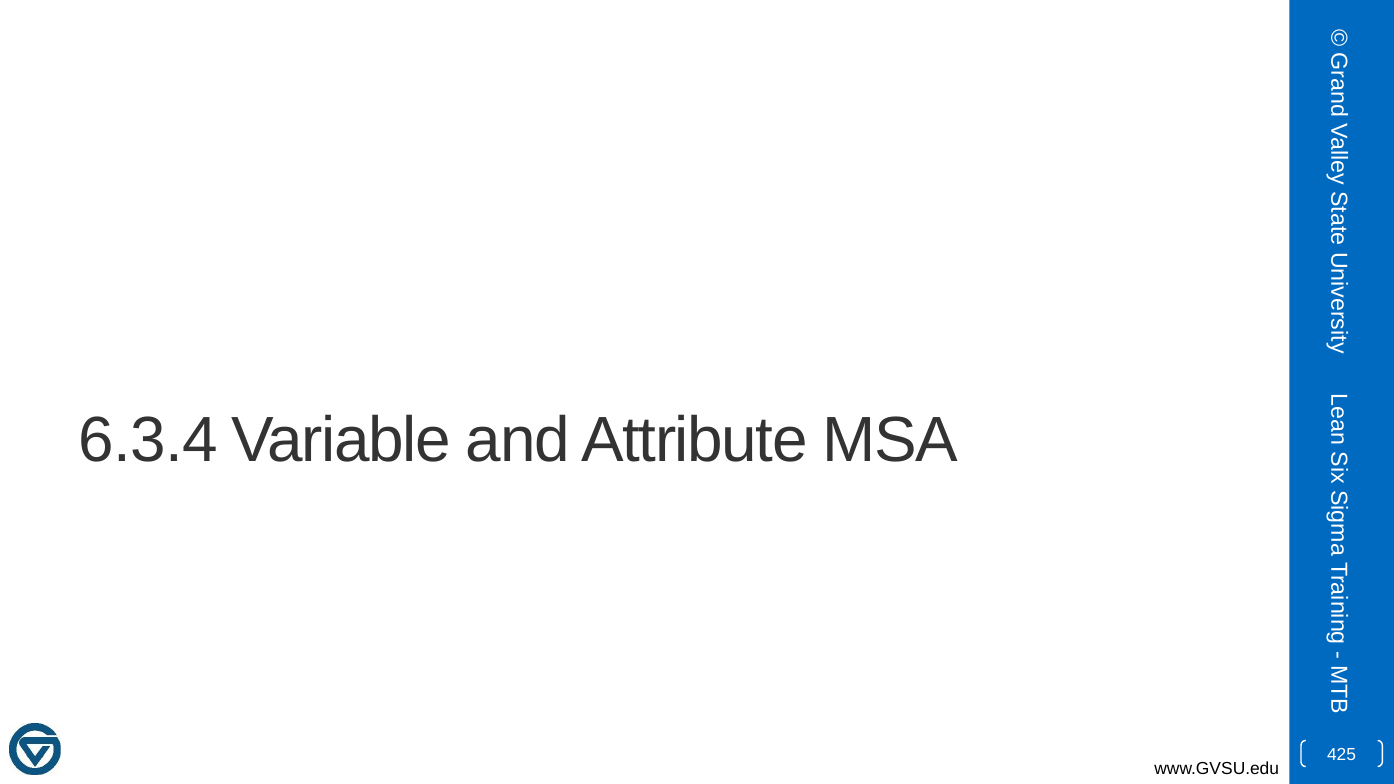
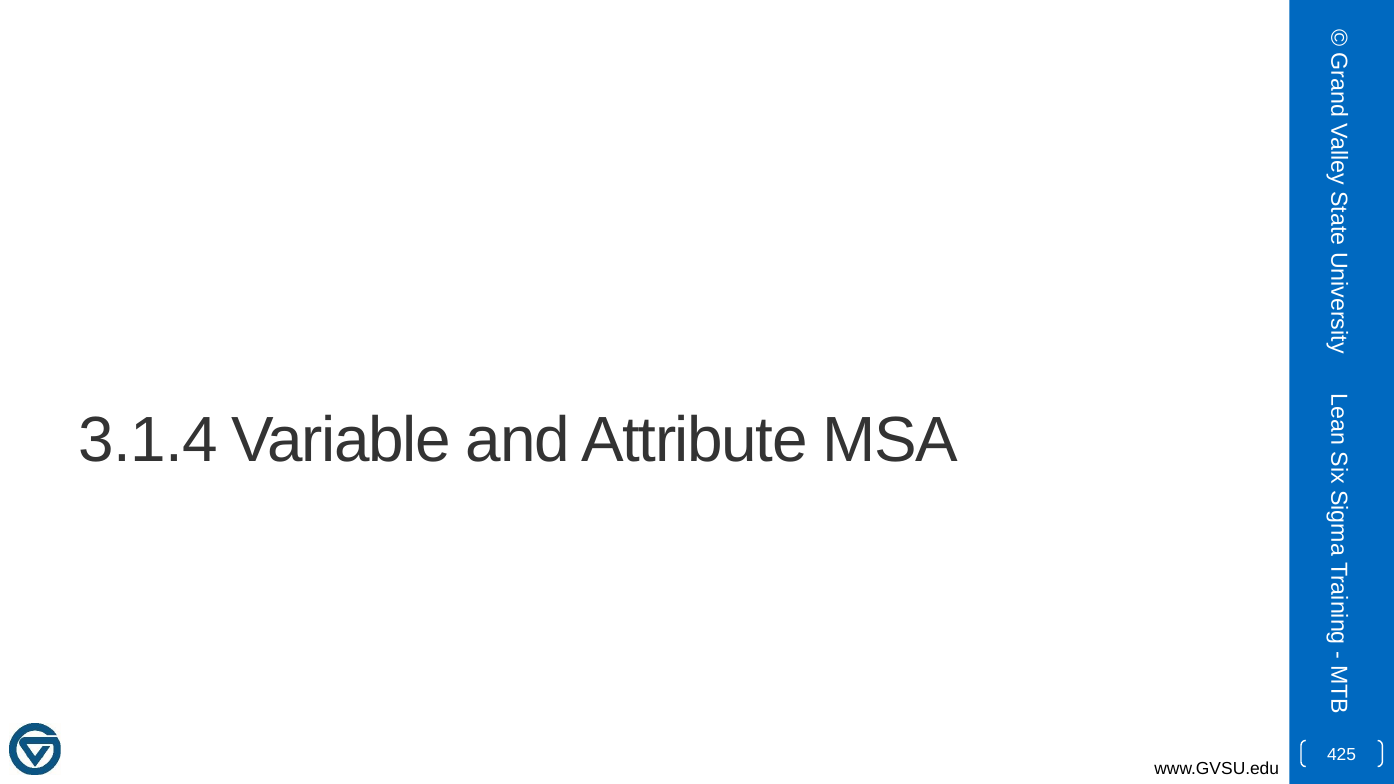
6.3.4: 6.3.4 -> 3.1.4 (149, 440)
